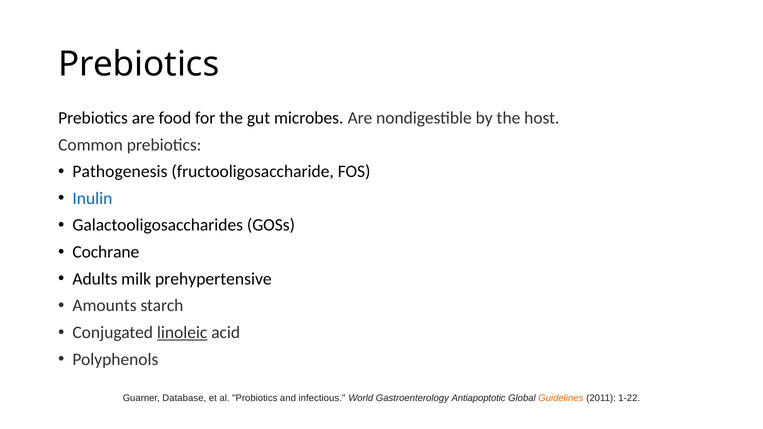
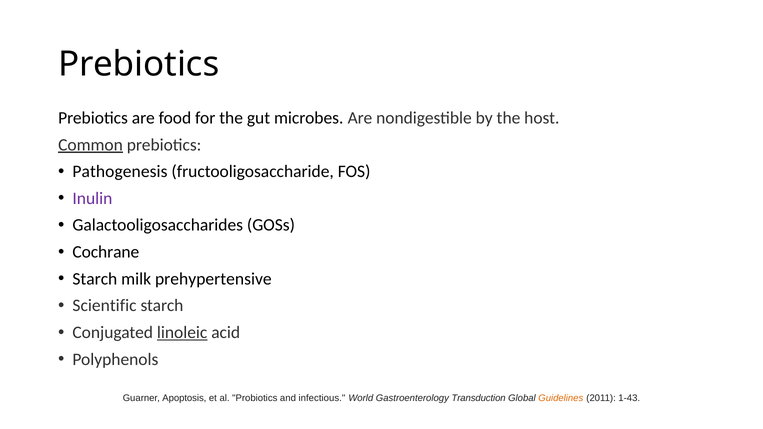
Common underline: none -> present (91, 145)
Inulin colour: blue -> purple (92, 198)
Adults: Adults -> Starch (95, 279)
Amounts: Amounts -> Scientific (105, 306)
Database: Database -> Apoptosis (184, 398)
Antiapoptotic: Antiapoptotic -> Transduction (479, 398)
1-22: 1-22 -> 1-43 (629, 398)
